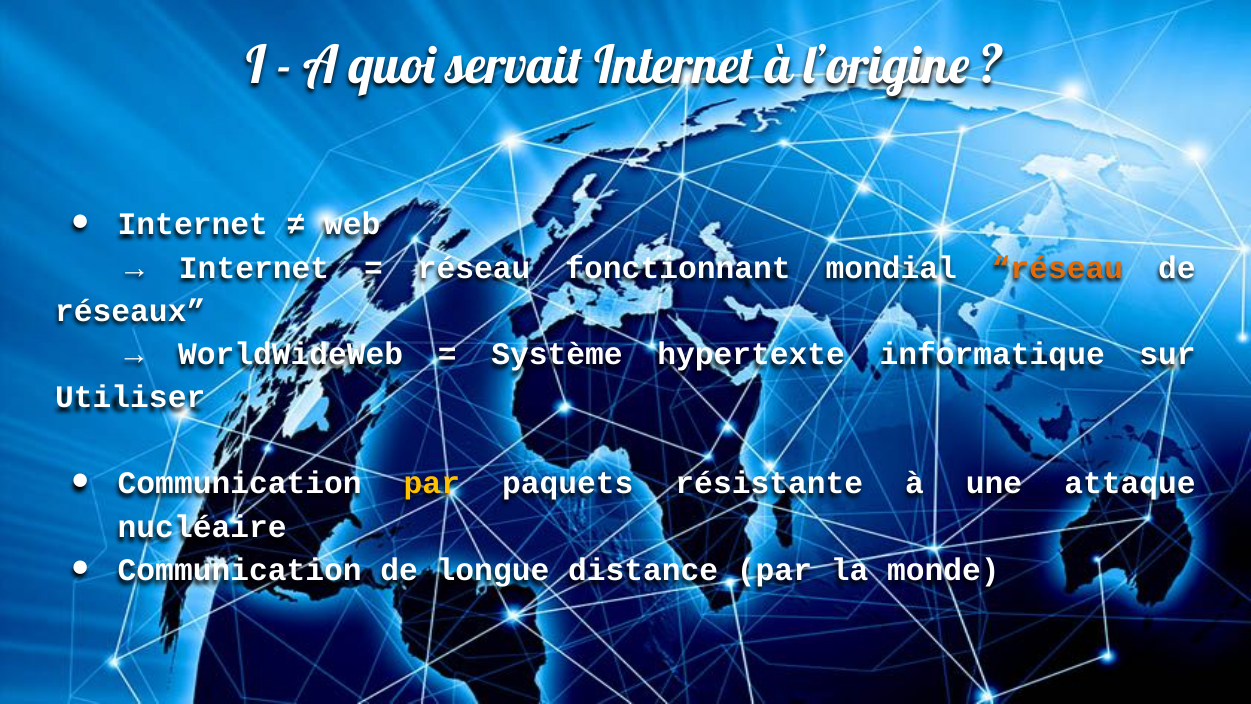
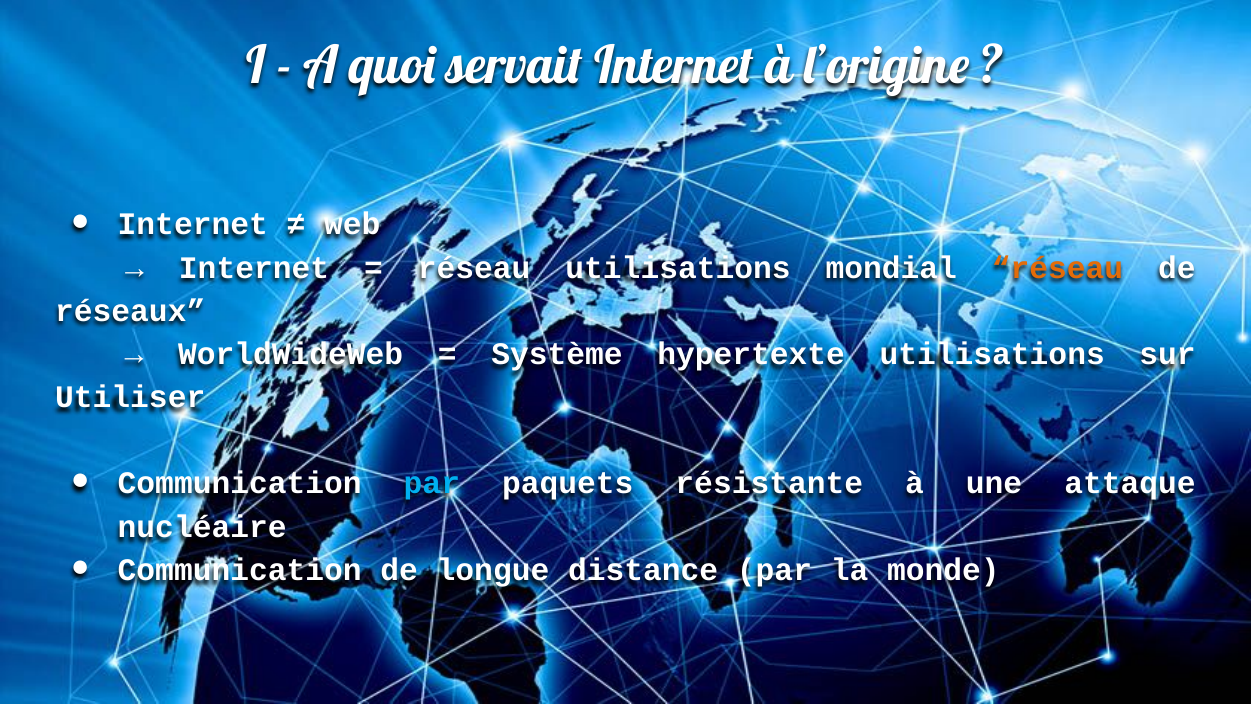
réseau fonctionnant: fonctionnant -> utilisations (678, 268)
hypertexte informatique: informatique -> utilisations (992, 354)
par colour: yellow -> light blue (432, 483)
